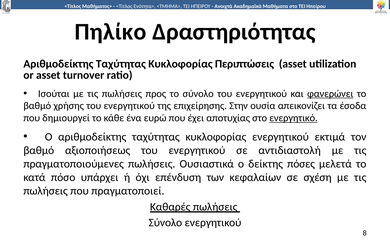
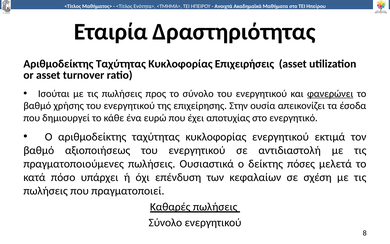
Πηλίκο: Πηλίκο -> Εταιρία (111, 32)
Περιπτώσεις: Περιπτώσεις -> Επιχειρήσεις (244, 64)
ενεργητικό underline: present -> none (293, 118)
